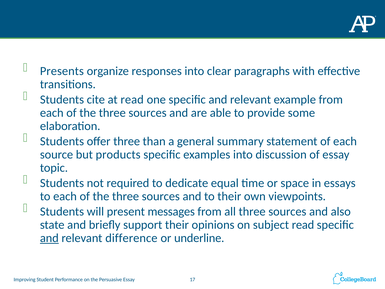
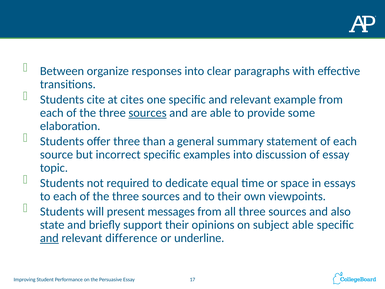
Presents: Presents -> Between (62, 71)
at read: read -> cites (132, 99)
sources underline: none -> present (148, 113)
products: products -> incorrect (118, 154)
subject read: read -> able (303, 225)
